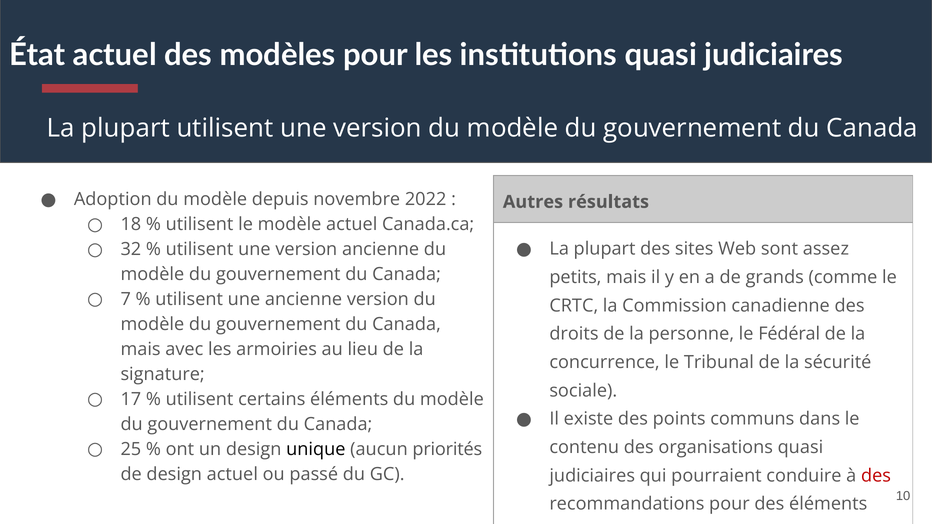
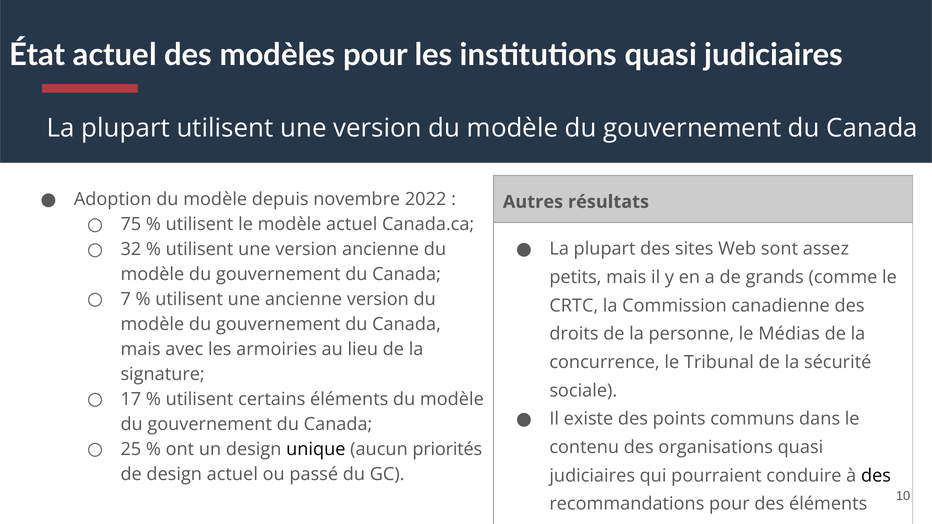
18: 18 -> 75 (131, 224)
Fédéral: Fédéral -> Médias (789, 334)
des colour: red -> black (876, 476)
